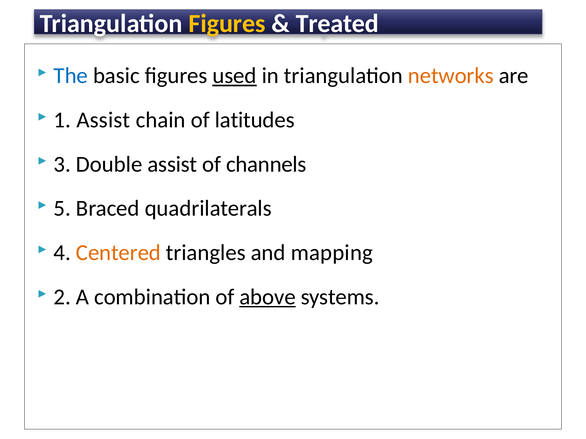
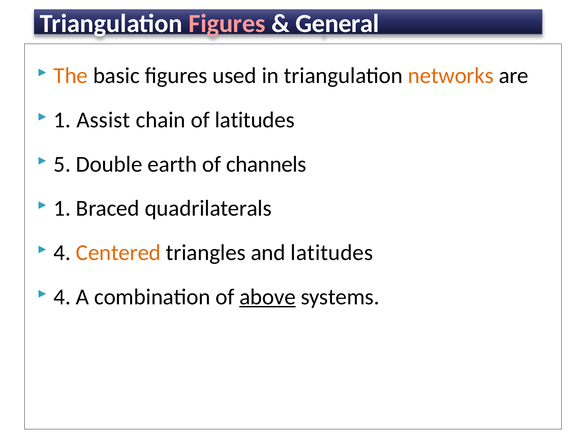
Figures colour: yellow -> pink (227, 24)
Treated: Treated -> General (337, 24)
The colour: blue -> orange (71, 76)
used underline: present -> none (235, 76)
3: 3 -> 5 (62, 164)
Double assist: assist -> earth (172, 164)
5: 5 -> 1 (62, 209)
and mapping: mapping -> latitudes (332, 253)
2: 2 -> 4 (62, 297)
